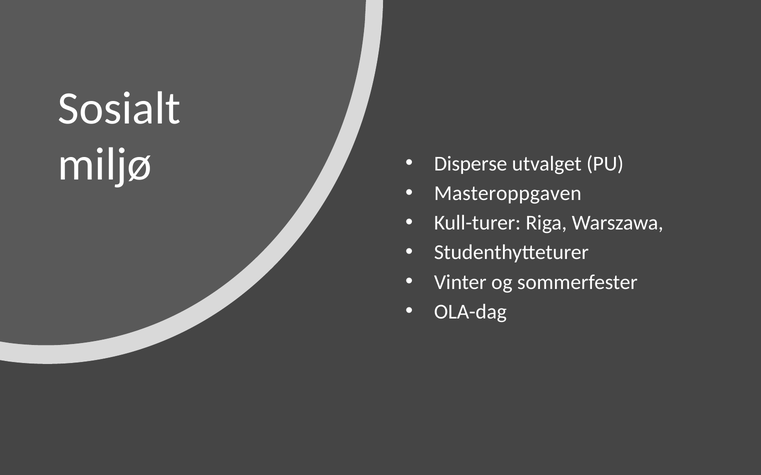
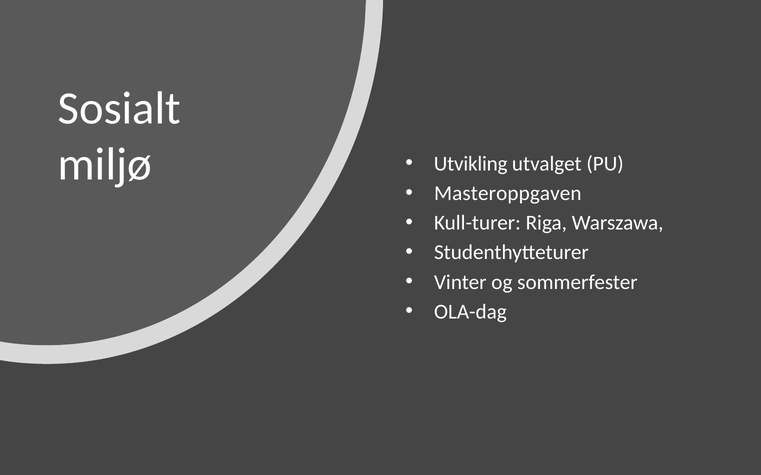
Disperse: Disperse -> Utvikling (471, 164)
